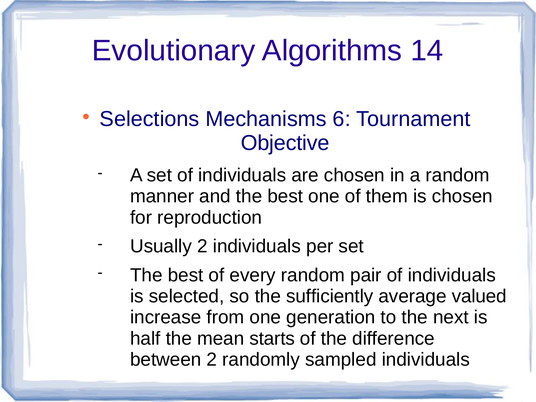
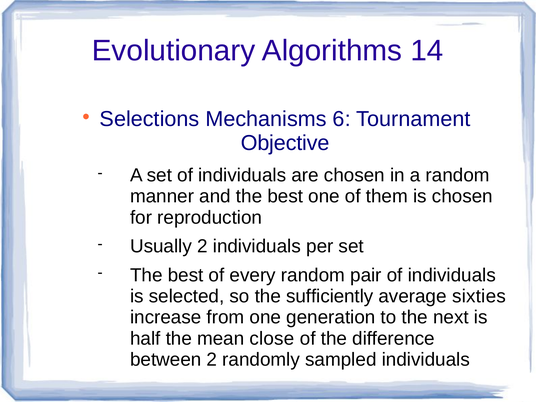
valued: valued -> sixties (479, 296)
starts: starts -> close (272, 338)
